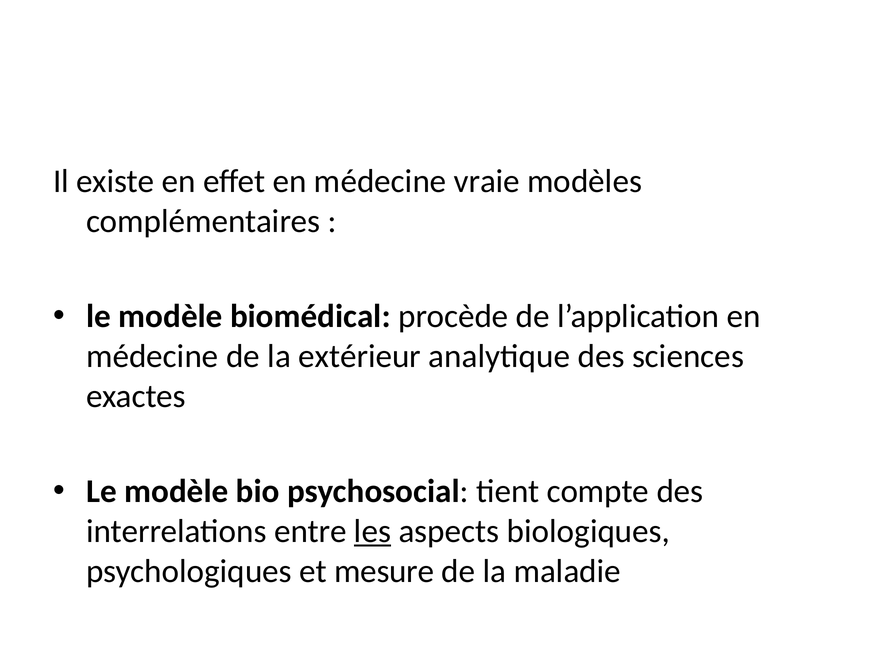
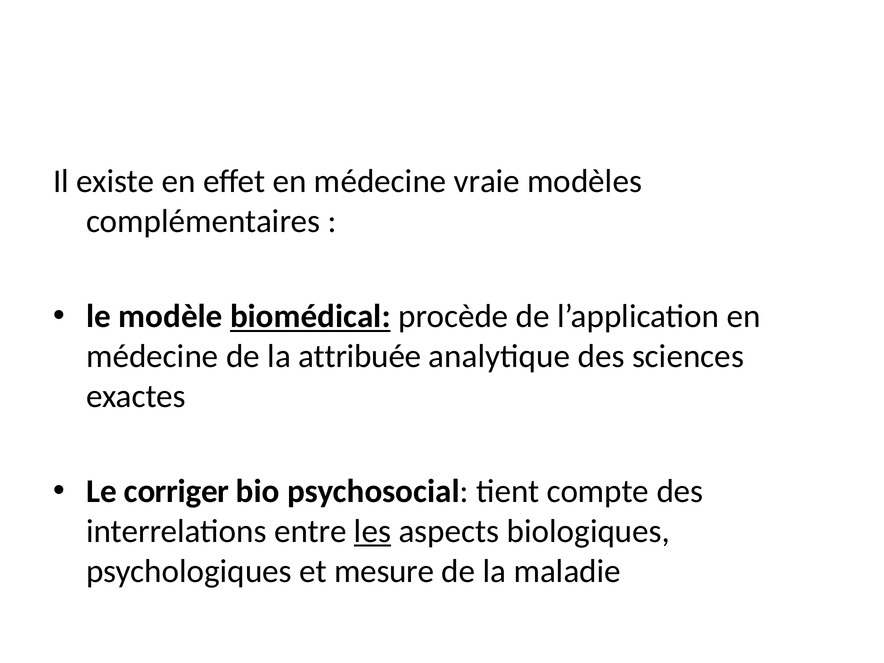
biomédical underline: none -> present (310, 317)
extérieur: extérieur -> attribuée (360, 356)
modèle: modèle -> corriger (177, 492)
